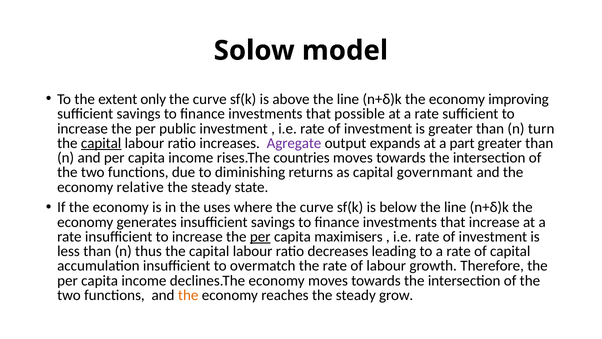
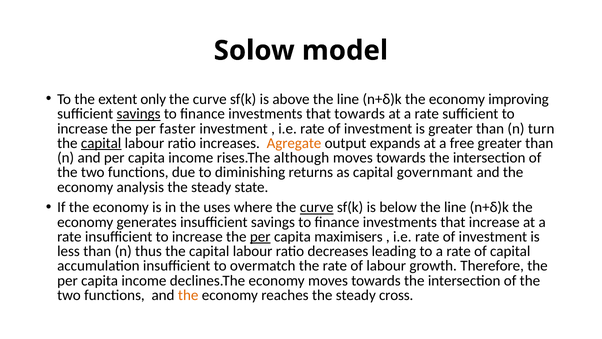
savings underline: none -> present (139, 114)
that possible: possible -> towards (360, 114)
public: public -> faster (178, 128)
Agregate colour: purple -> orange (294, 143)
part: part -> free (462, 143)
countries: countries -> although (301, 158)
relative: relative -> analysis (140, 187)
curve underline: none -> present (317, 207)
grow: grow -> cross (396, 295)
